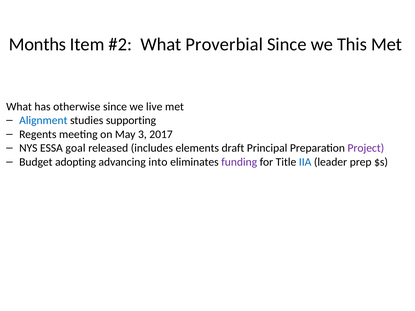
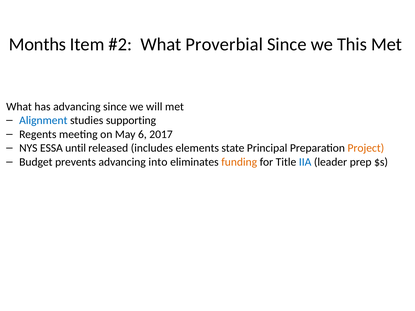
has otherwise: otherwise -> advancing (77, 107)
live: live -> will (154, 107)
3: 3 -> 6 (142, 134)
goal: goal -> until (76, 148)
draft: draft -> state (233, 148)
Project colour: purple -> orange (366, 148)
adopting: adopting -> prevents (76, 162)
funding colour: purple -> orange (239, 162)
